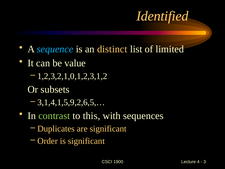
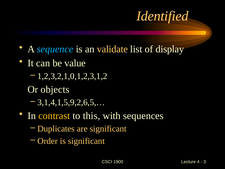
distinct: distinct -> validate (112, 49)
limited: limited -> display (170, 49)
subsets: subsets -> objects (55, 89)
contrast colour: light green -> yellow (54, 116)
